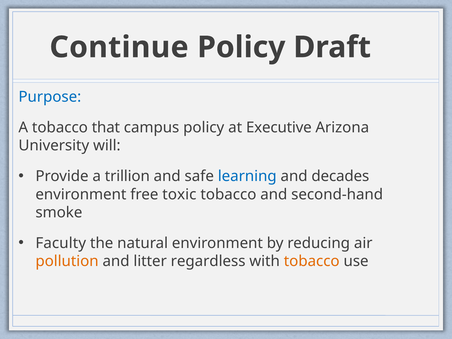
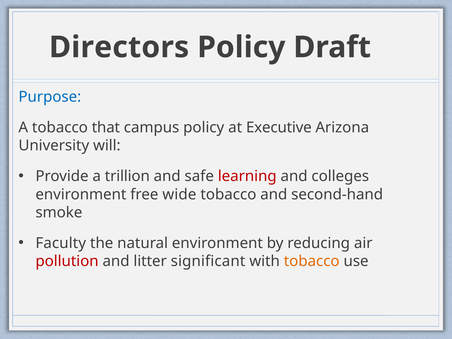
Continue: Continue -> Directors (119, 47)
learning colour: blue -> red (247, 176)
decades: decades -> colleges (340, 176)
toxic: toxic -> wide (179, 194)
pollution colour: orange -> red (67, 261)
regardless: regardless -> significant (208, 261)
